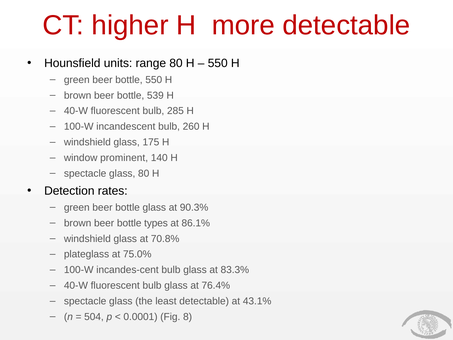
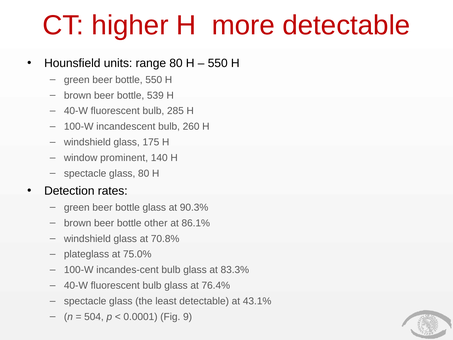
types: types -> other (156, 223)
8: 8 -> 9 (188, 317)
